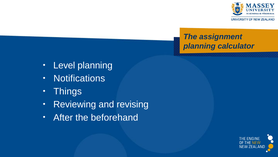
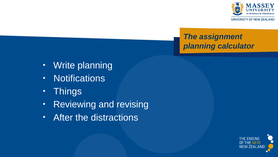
Level: Level -> Write (64, 65)
beforehand: beforehand -> distractions (115, 117)
